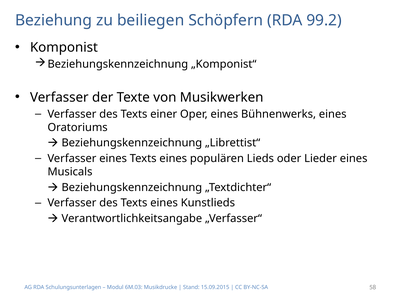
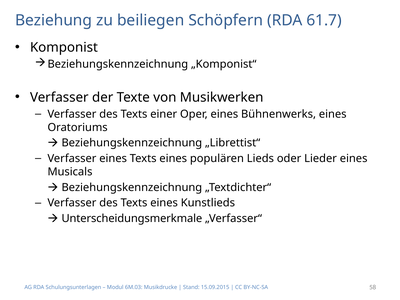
99.2: 99.2 -> 61.7 (324, 20)
Verantwortlichkeitsangabe: Verantwortlichkeitsangabe -> Unterscheidungsmerkmale (132, 219)
